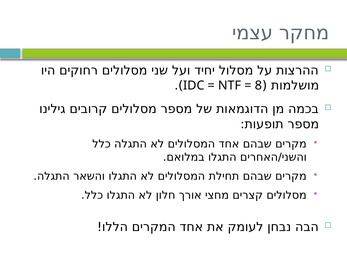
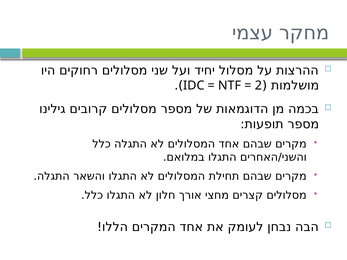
8: 8 -> 2 (258, 86)
